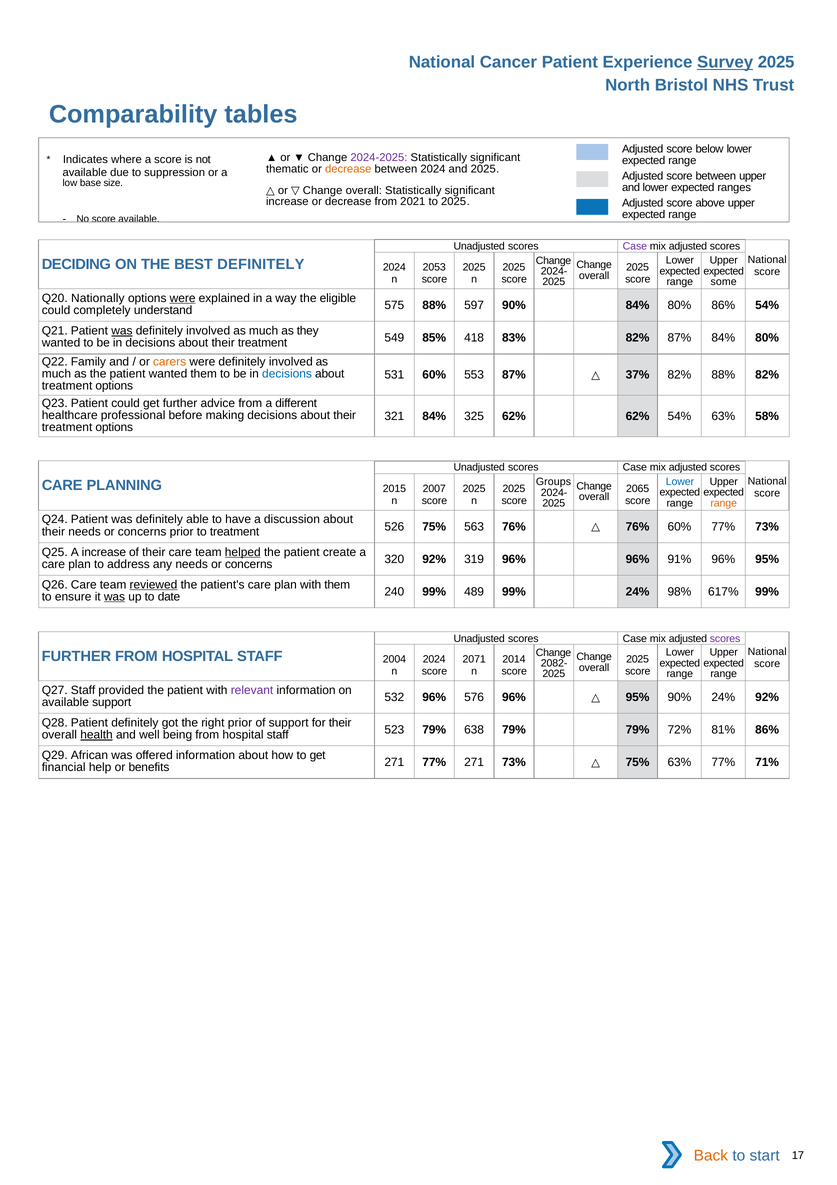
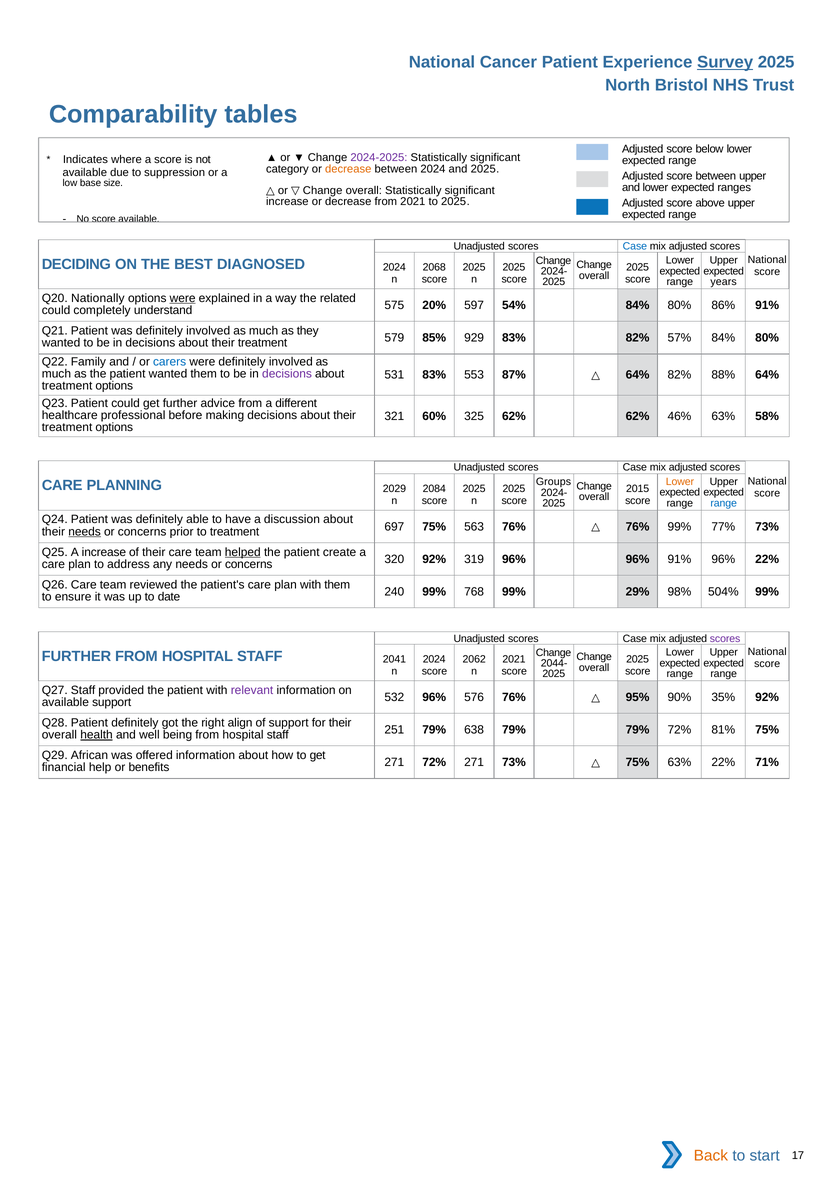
thematic: thematic -> category (287, 169)
Case colour: purple -> blue (635, 246)
BEST DEFINITELY: DEFINITELY -> DIAGNOSED (261, 264)
2053: 2053 -> 2068 (434, 267)
some: some -> years (724, 282)
eligible: eligible -> related (338, 298)
575 88%: 88% -> 20% (434, 305)
597 90%: 90% -> 54% (514, 305)
86% 54%: 54% -> 91% (767, 305)
was underline: present -> none (122, 331)
549: 549 -> 579 (394, 338)
418: 418 -> 929 (474, 338)
82% 87%: 87% -> 57% (679, 338)
carers colour: orange -> blue (170, 362)
decisions colour: blue -> purple (287, 374)
531 60%: 60% -> 83% (434, 375)
37%: 37% -> 64% (638, 375)
88% 82%: 82% -> 64% (767, 375)
321 84%: 84% -> 60% (434, 416)
62% 54%: 54% -> 46% (679, 416)
Lower colour: blue -> orange (680, 482)
2015: 2015 -> 2029 (394, 489)
2007: 2007 -> 2084 (434, 489)
2065: 2065 -> 2015 (638, 489)
range colour: orange -> blue (724, 503)
needs underline: none -> present (85, 531)
526: 526 -> 697 (394, 526)
76% 60%: 60% -> 99% (679, 526)
96% 95%: 95% -> 22% (767, 559)
reviewed underline: present -> none (153, 584)
was underline: present -> none (114, 596)
489: 489 -> 768 (474, 591)
99% 24%: 24% -> 29% (638, 591)
617%: 617% -> 504% (723, 591)
2004: 2004 -> 2041 (394, 659)
2071: 2071 -> 2062 (474, 659)
2014: 2014 -> 2021 (514, 659)
2082-: 2082- -> 2044- (554, 663)
576 96%: 96% -> 76% (514, 697)
90% 24%: 24% -> 35% (723, 697)
right prior: prior -> align (240, 722)
523: 523 -> 251 (394, 729)
81% 86%: 86% -> 75% (767, 729)
271 77%: 77% -> 72% (434, 762)
63% 77%: 77% -> 22% (723, 762)
